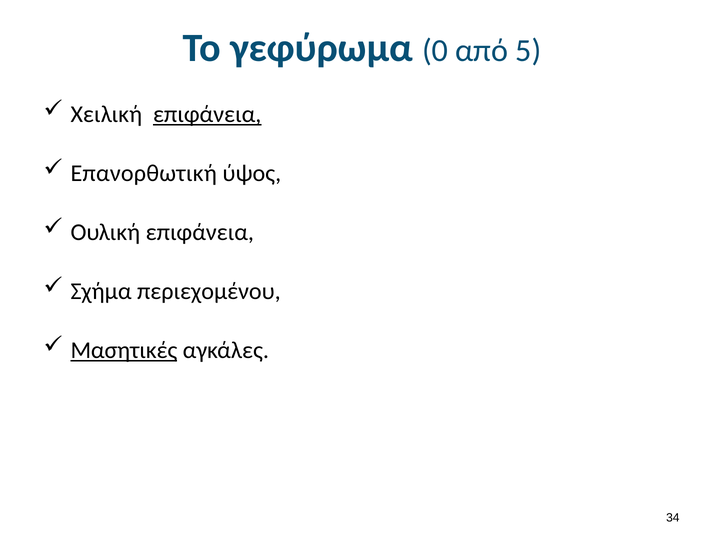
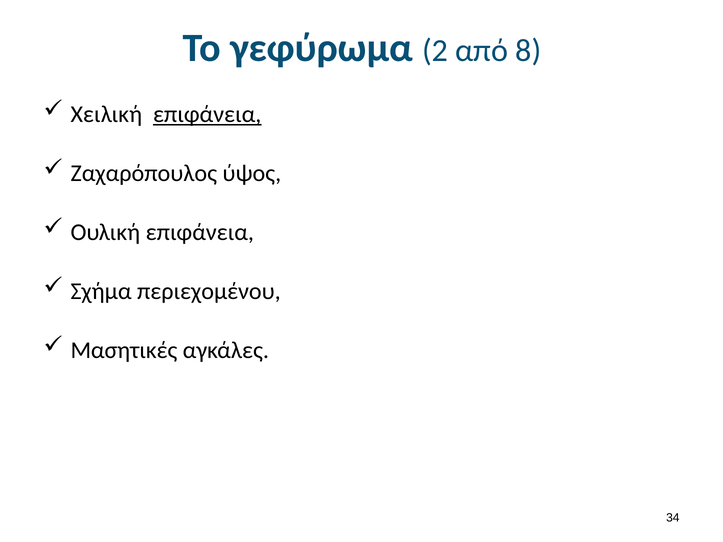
0: 0 -> 2 (435, 51)
5: 5 -> 8 (528, 51)
Επανορθωτική: Επανορθωτική -> Ζαχαρόπουλος (144, 173)
Μασητικές underline: present -> none (124, 351)
